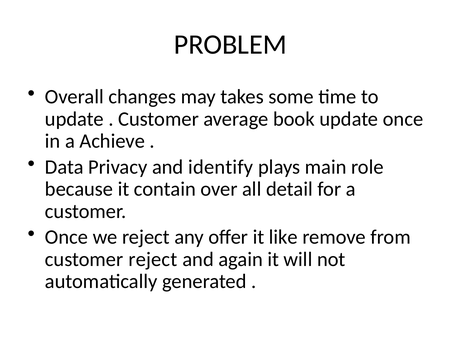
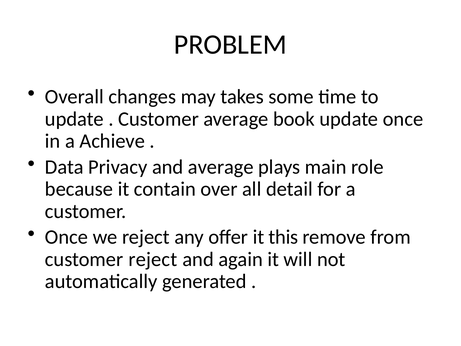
and identify: identify -> average (221, 167)
like: like -> this (283, 237)
